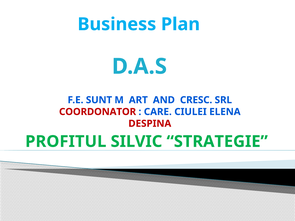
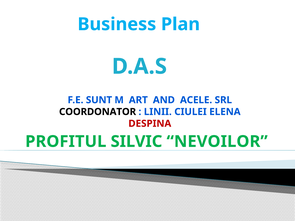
CRESC: CRESC -> ACELE (196, 100)
COORDONATOR colour: red -> black (98, 112)
CARE: CARE -> LINII (158, 112)
STRATEGIE: STRATEGIE -> NEVOILOR (217, 142)
